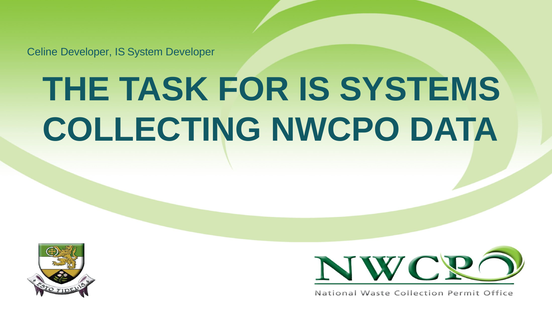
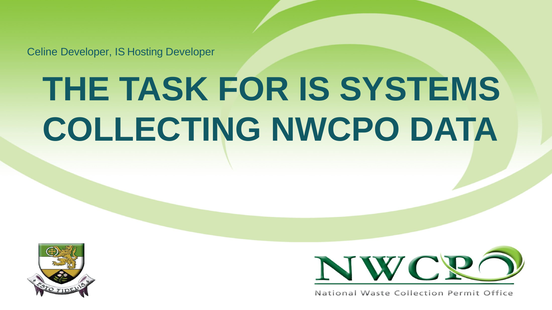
System: System -> Hosting (145, 52)
